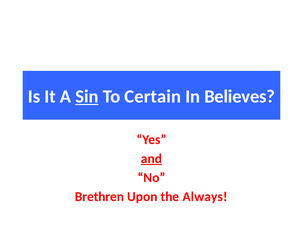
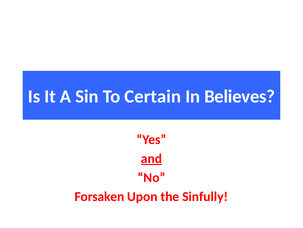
Sin underline: present -> none (87, 96)
Brethren: Brethren -> Forsaken (100, 196)
Always: Always -> Sinfully (205, 196)
